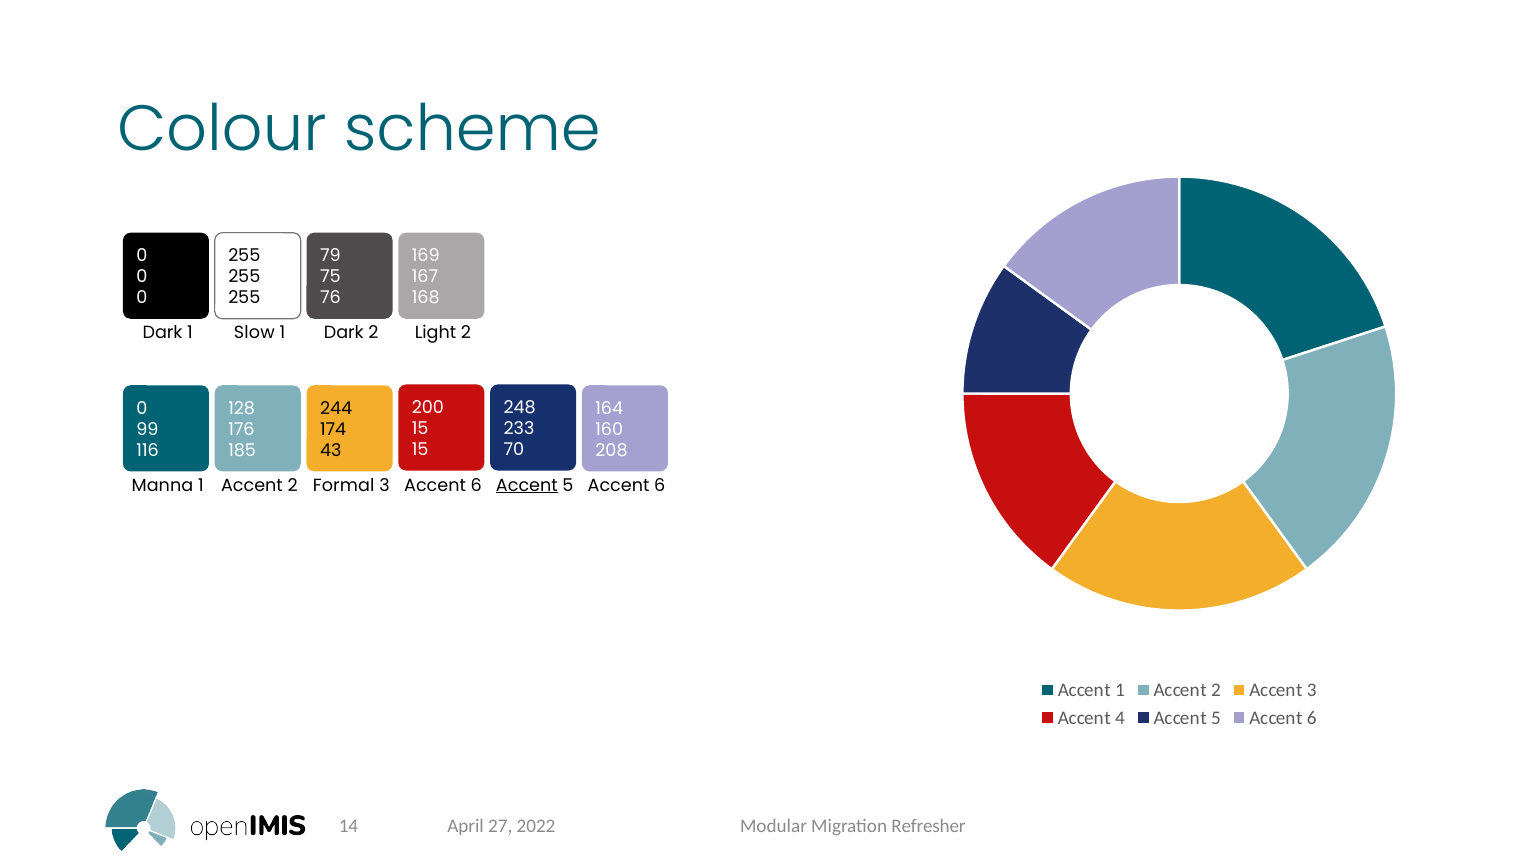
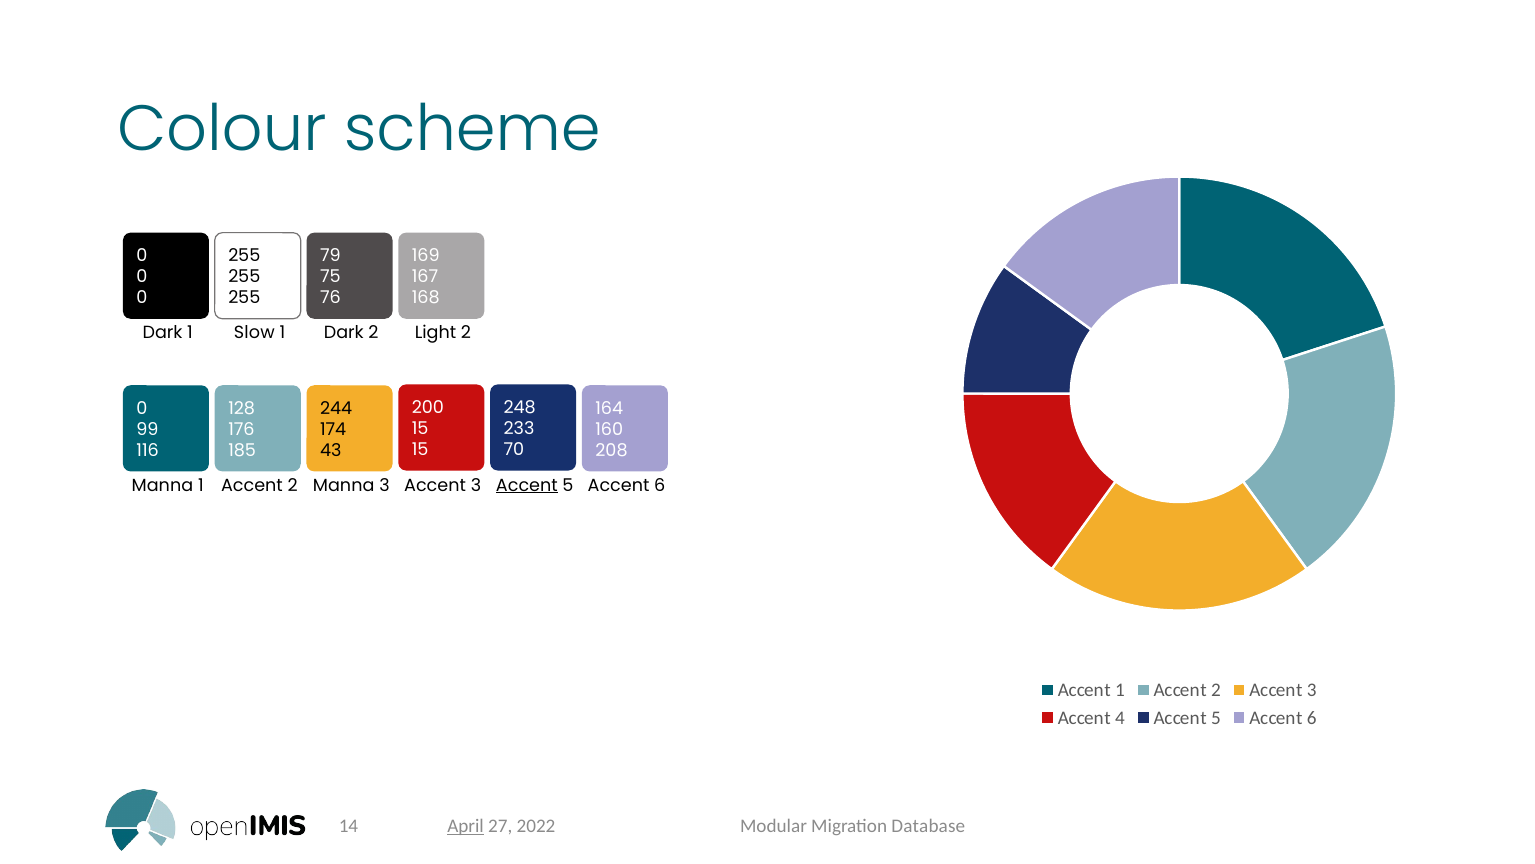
Formal: Formal -> Manna (344, 485)
6: 6 -> 3 (476, 485)
April underline: none -> present (466, 826)
Refresher: Refresher -> Database (928, 826)
